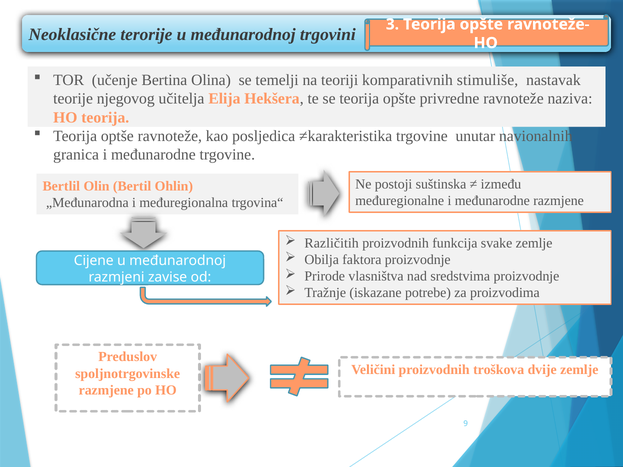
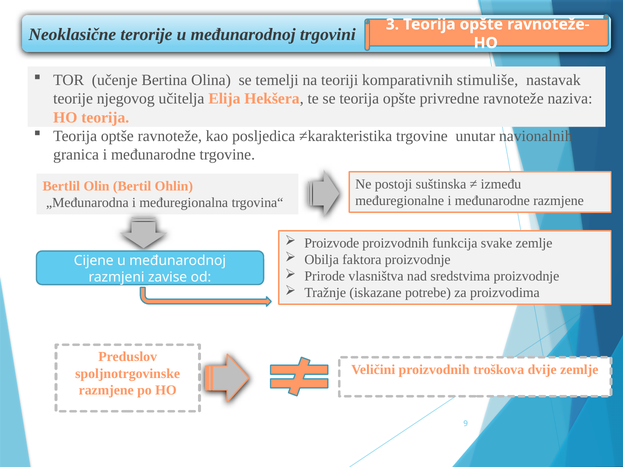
Različitih: Različitih -> Proizvode (332, 243)
